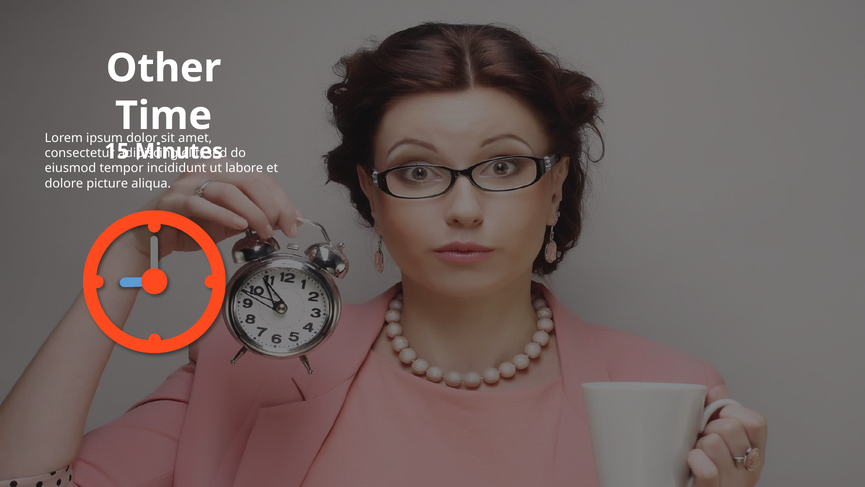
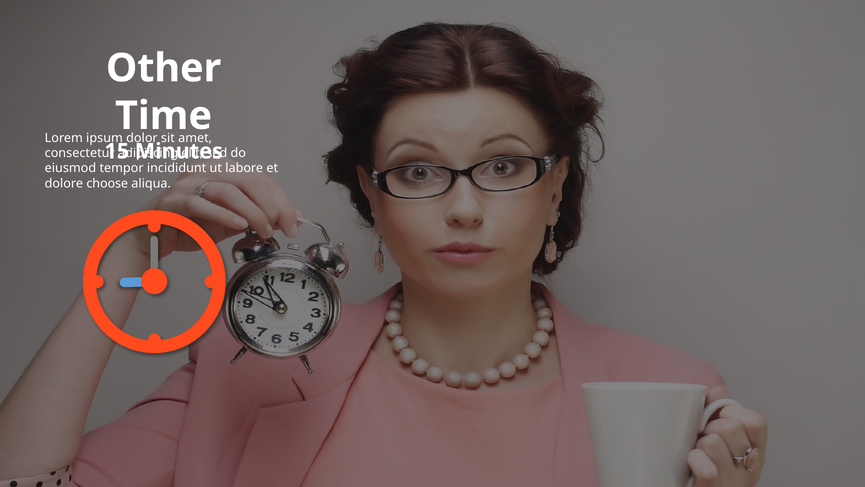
picture: picture -> choose (107, 183)
